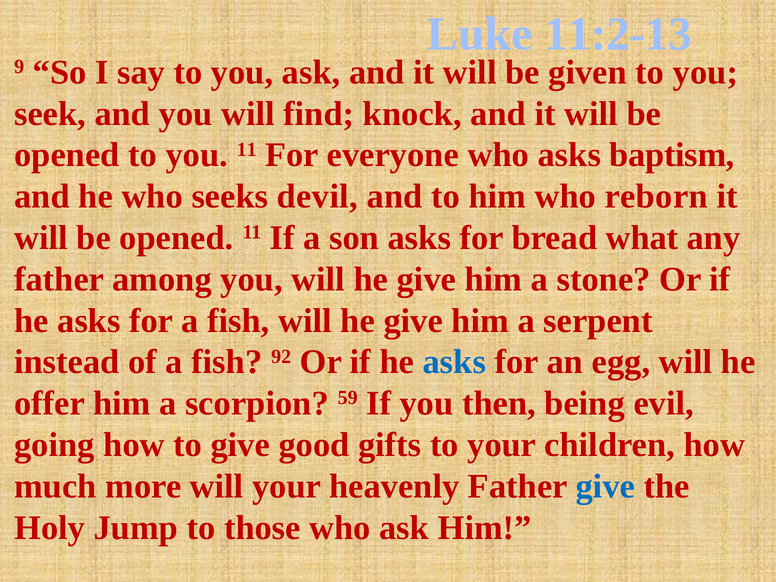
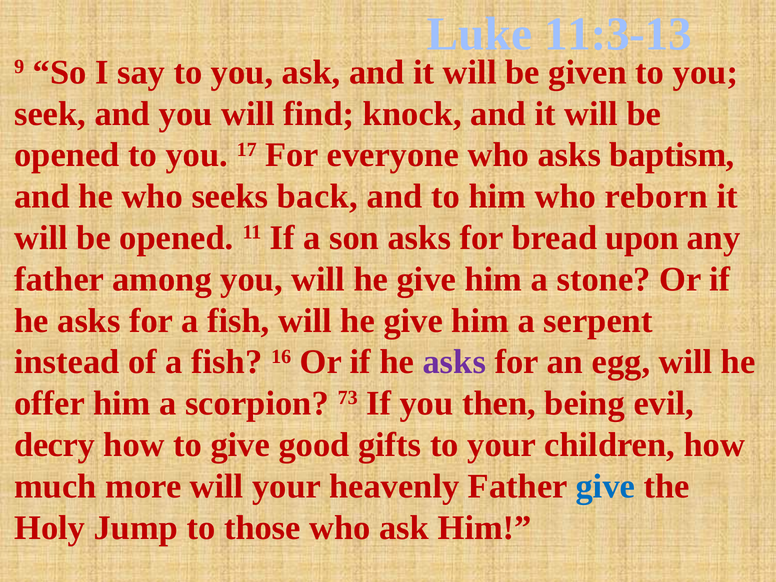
11:2-13: 11:2-13 -> 11:3-13 (618, 34)
you 11: 11 -> 17 (247, 149)
devil: devil -> back (317, 196)
what: what -> upon (642, 238)
92: 92 -> 16 (281, 356)
asks colour: blue -> purple (454, 362)
59: 59 -> 73 (348, 398)
going: going -> decry (55, 445)
